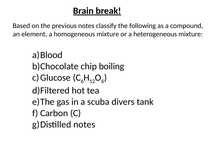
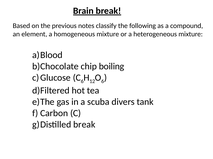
notes: notes -> break (84, 125)
